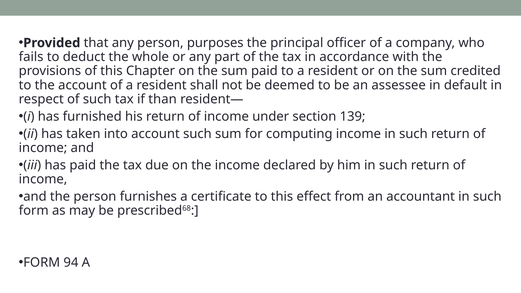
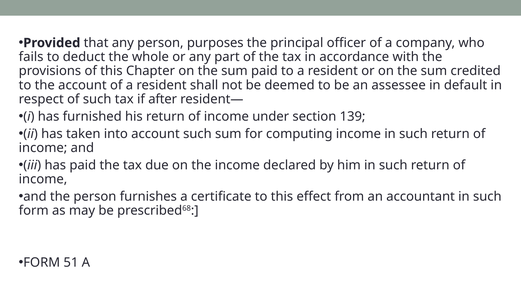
than: than -> after (163, 99)
94: 94 -> 51 (71, 263)
